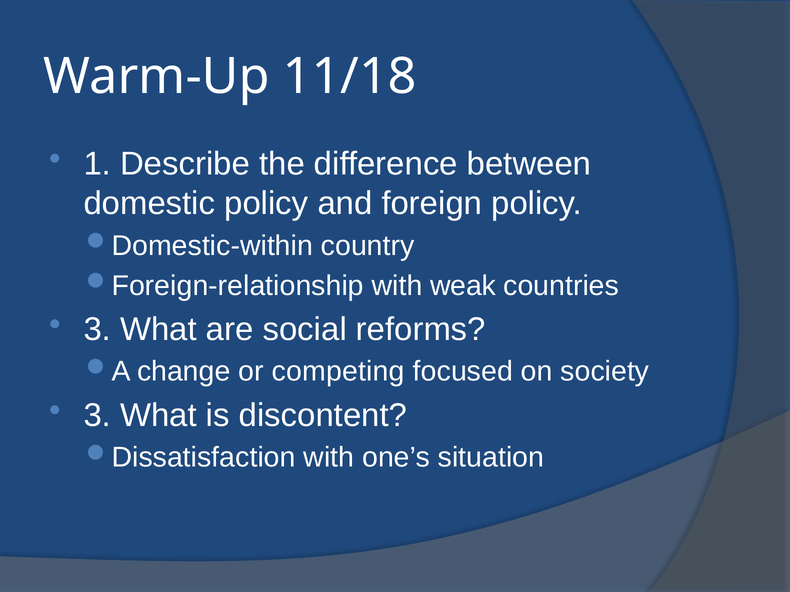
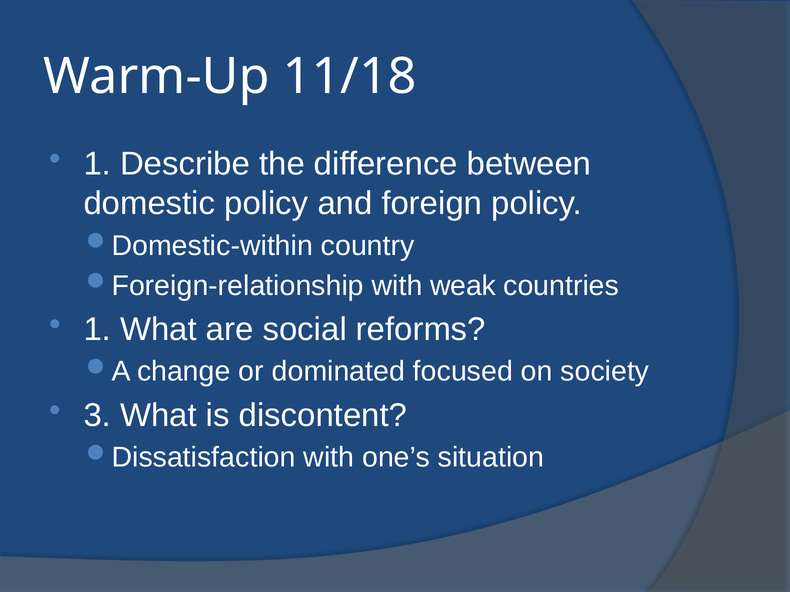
3: 3 -> 1 (97, 330)
competing: competing -> dominated (338, 372)
